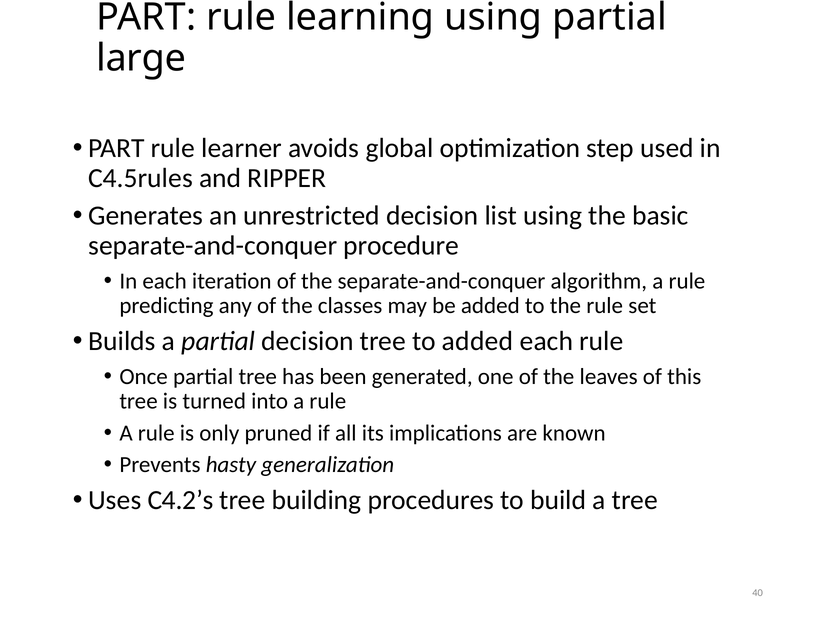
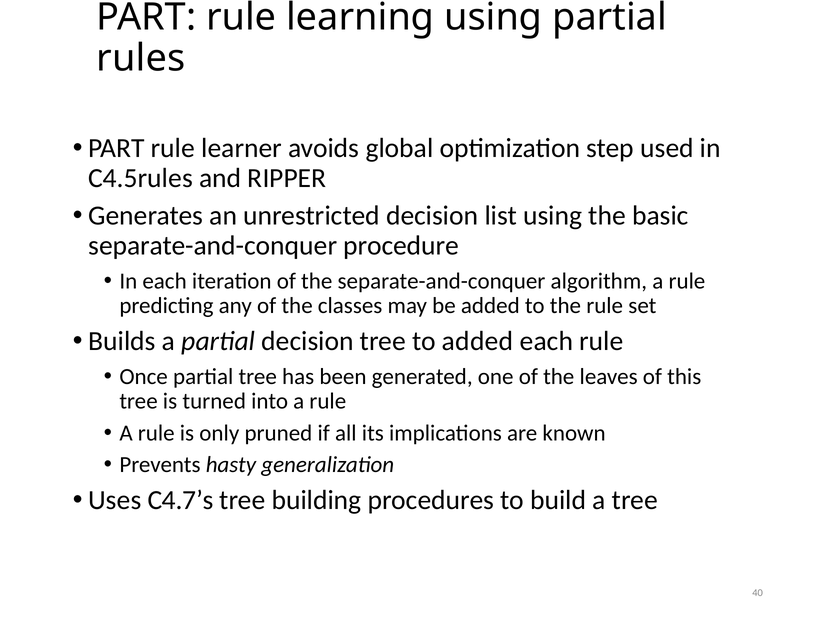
large: large -> rules (141, 58)
C4.2’s: C4.2’s -> C4.7’s (180, 500)
